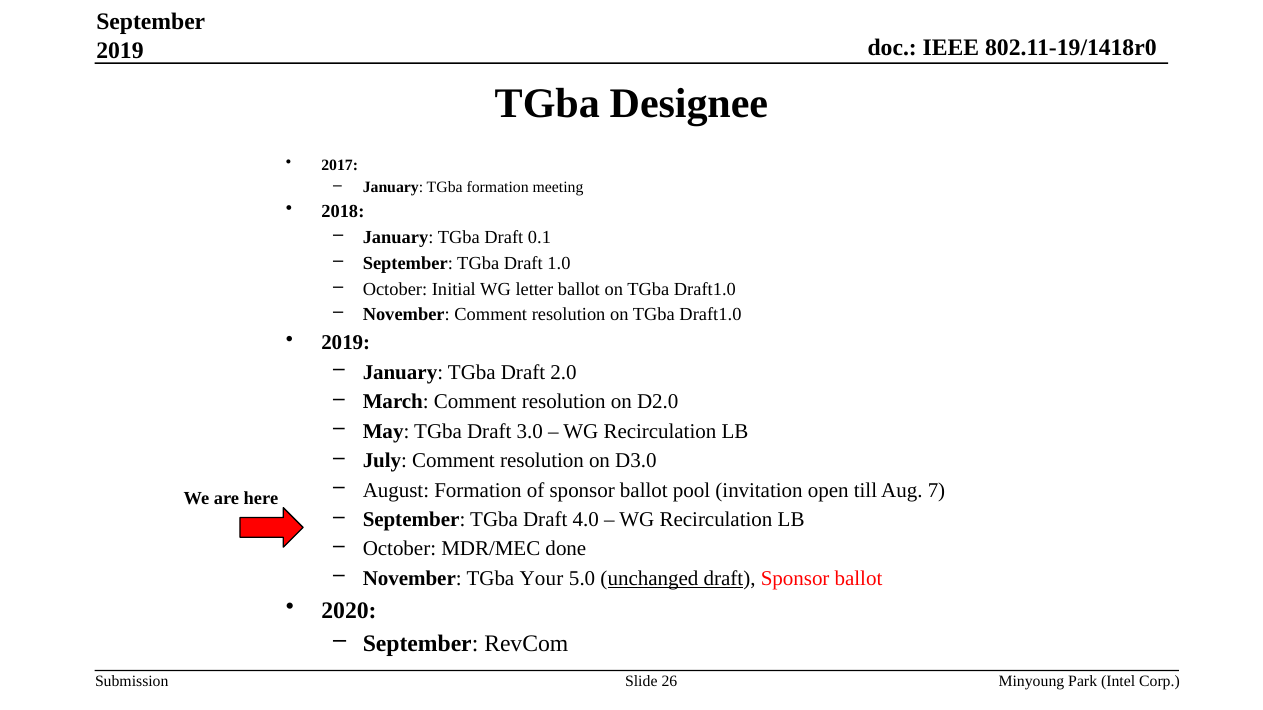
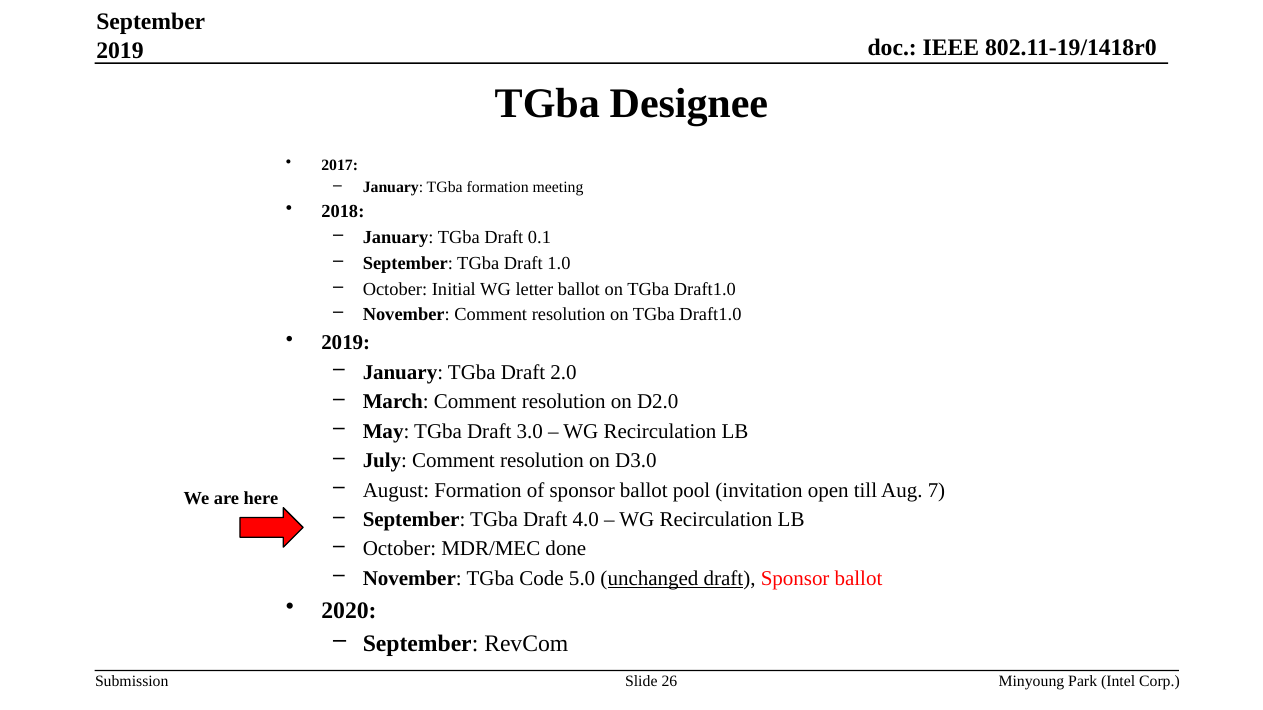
Your: Your -> Code (542, 579)
